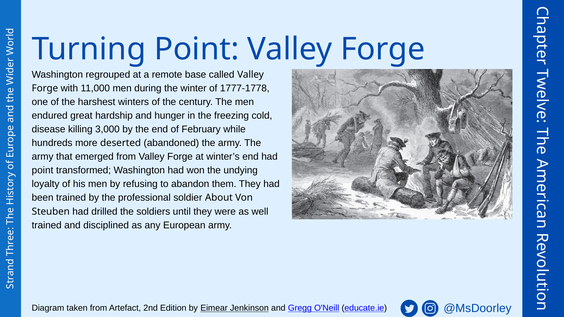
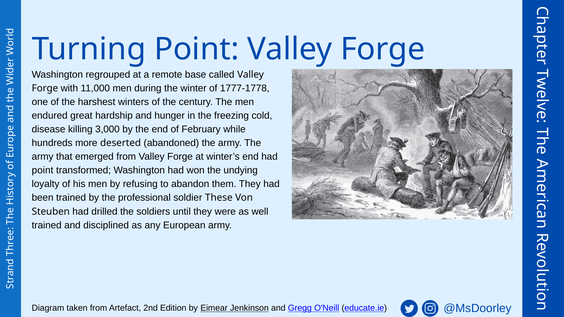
About: About -> These (219, 198)
